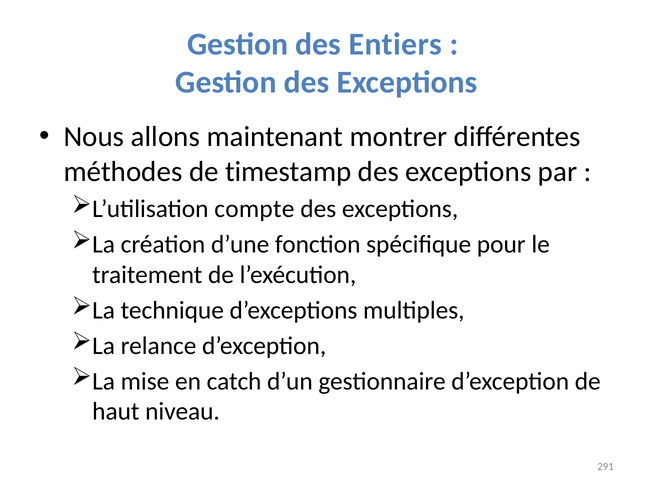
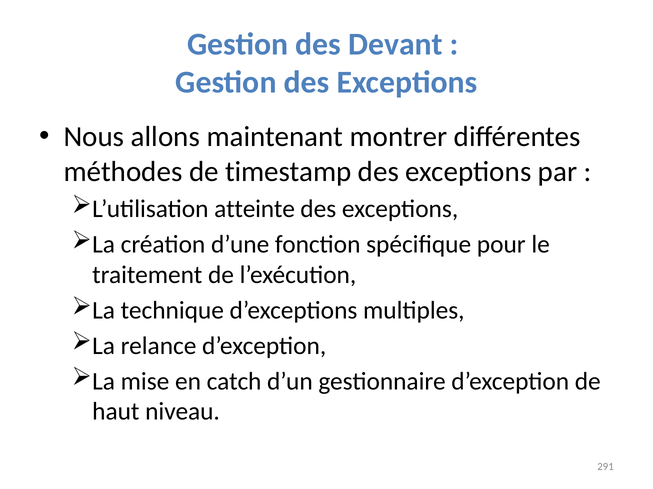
Entiers: Entiers -> Devant (396, 44)
compte: compte -> atteinte (255, 209)
